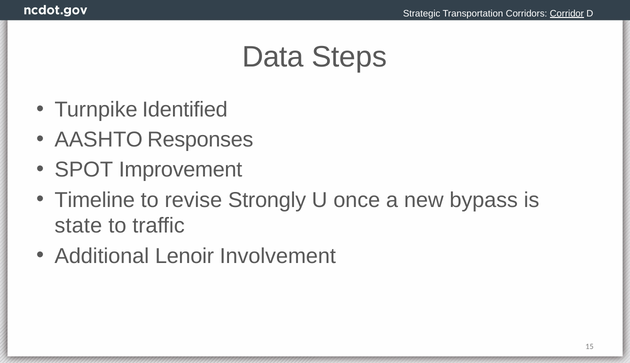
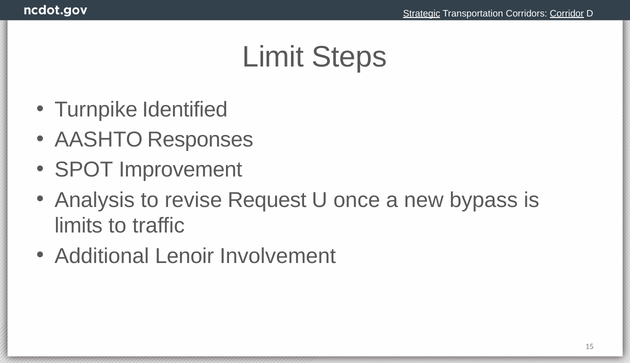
Strategic underline: none -> present (422, 13)
Data: Data -> Limit (273, 57)
Timeline: Timeline -> Analysis (95, 200)
Strongly: Strongly -> Request (267, 200)
state: state -> limits (79, 226)
